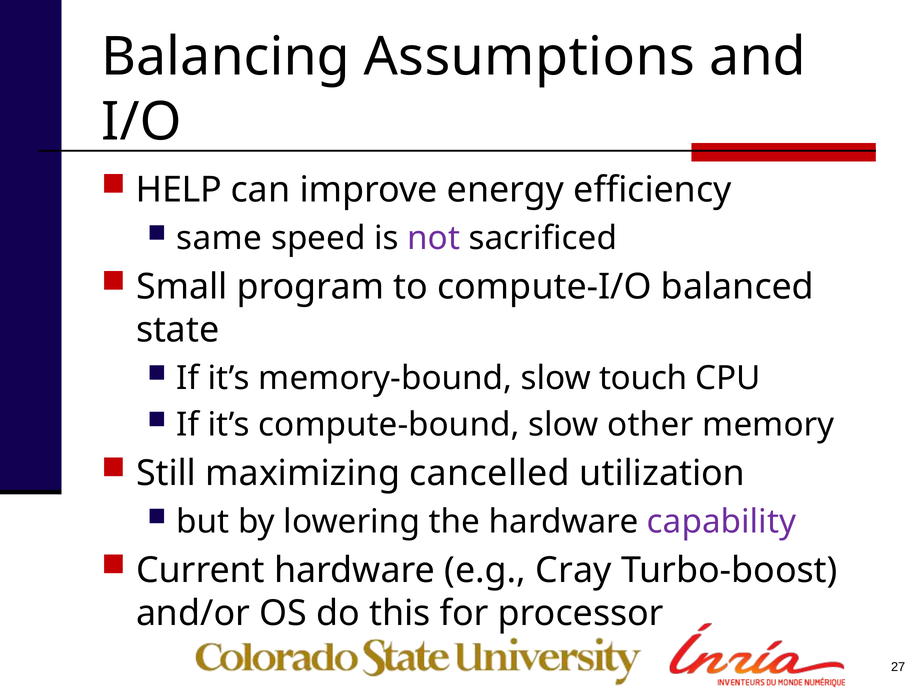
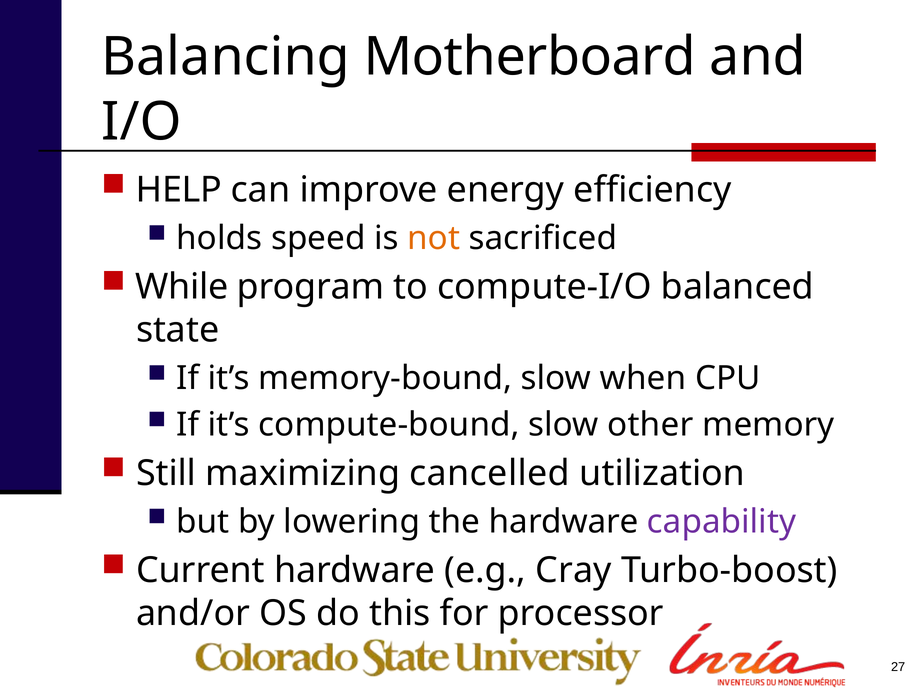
Assumptions: Assumptions -> Motherboard (530, 57)
same: same -> holds (219, 238)
not colour: purple -> orange (434, 238)
Small: Small -> While (182, 287)
touch: touch -> when (643, 378)
